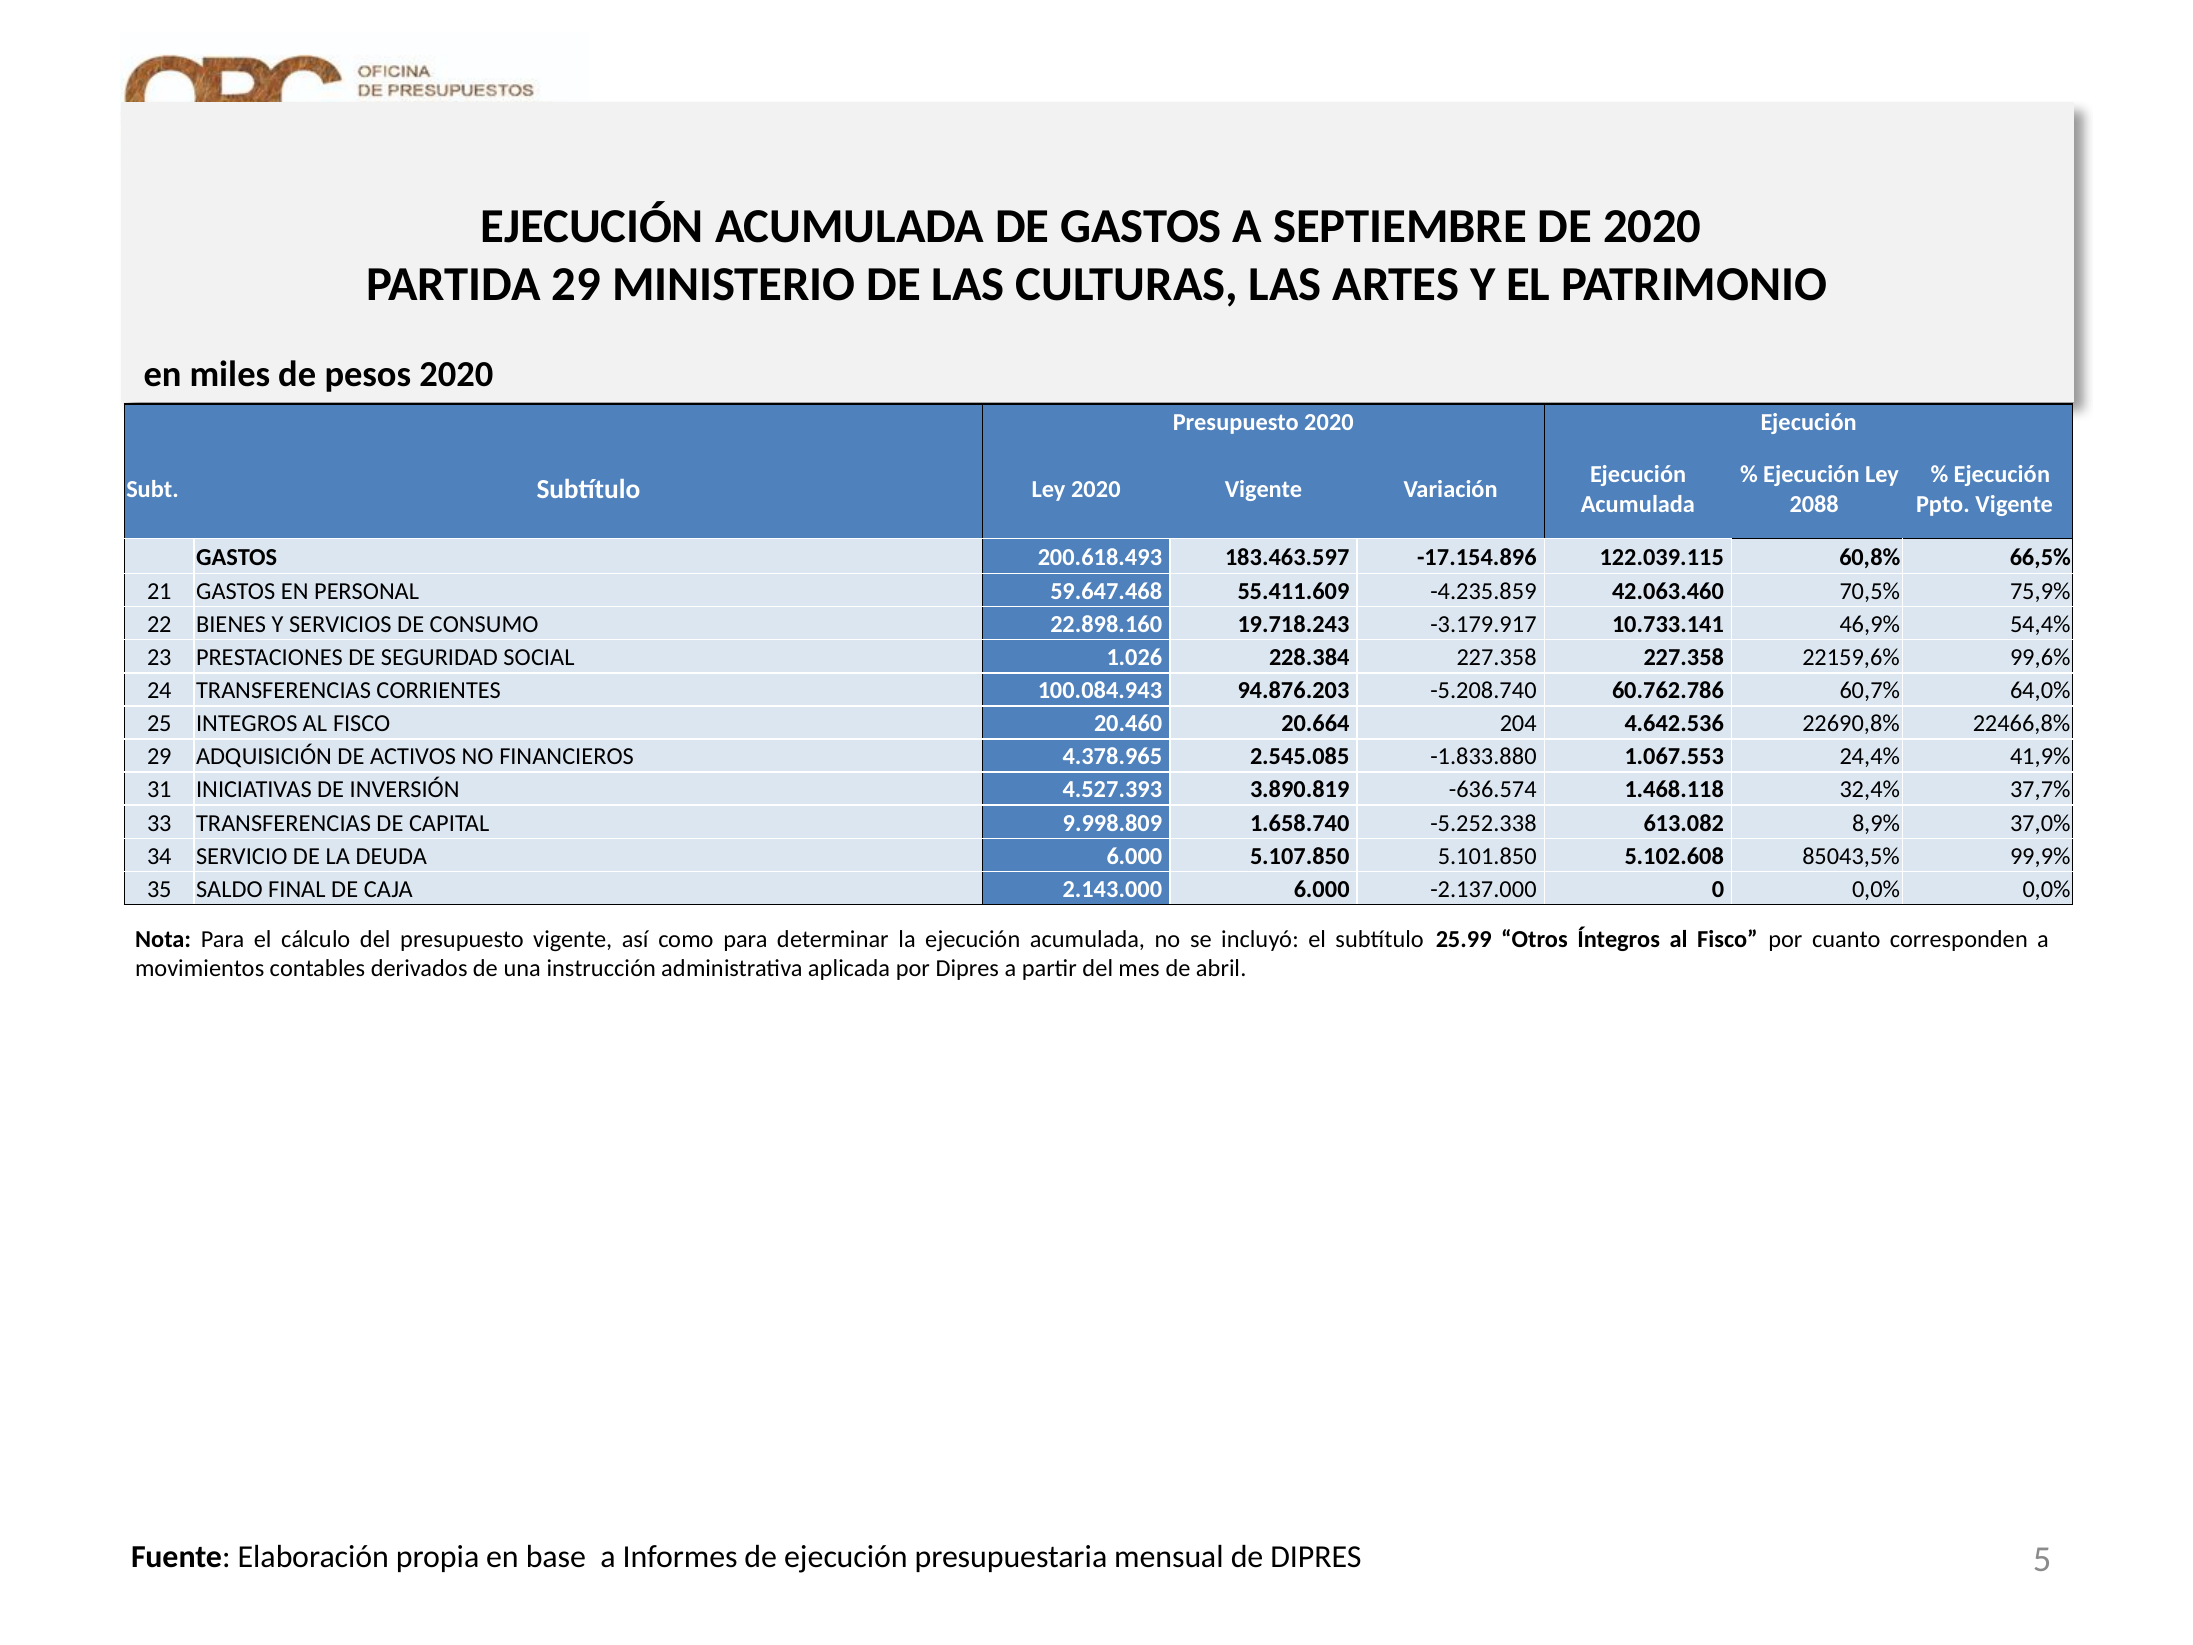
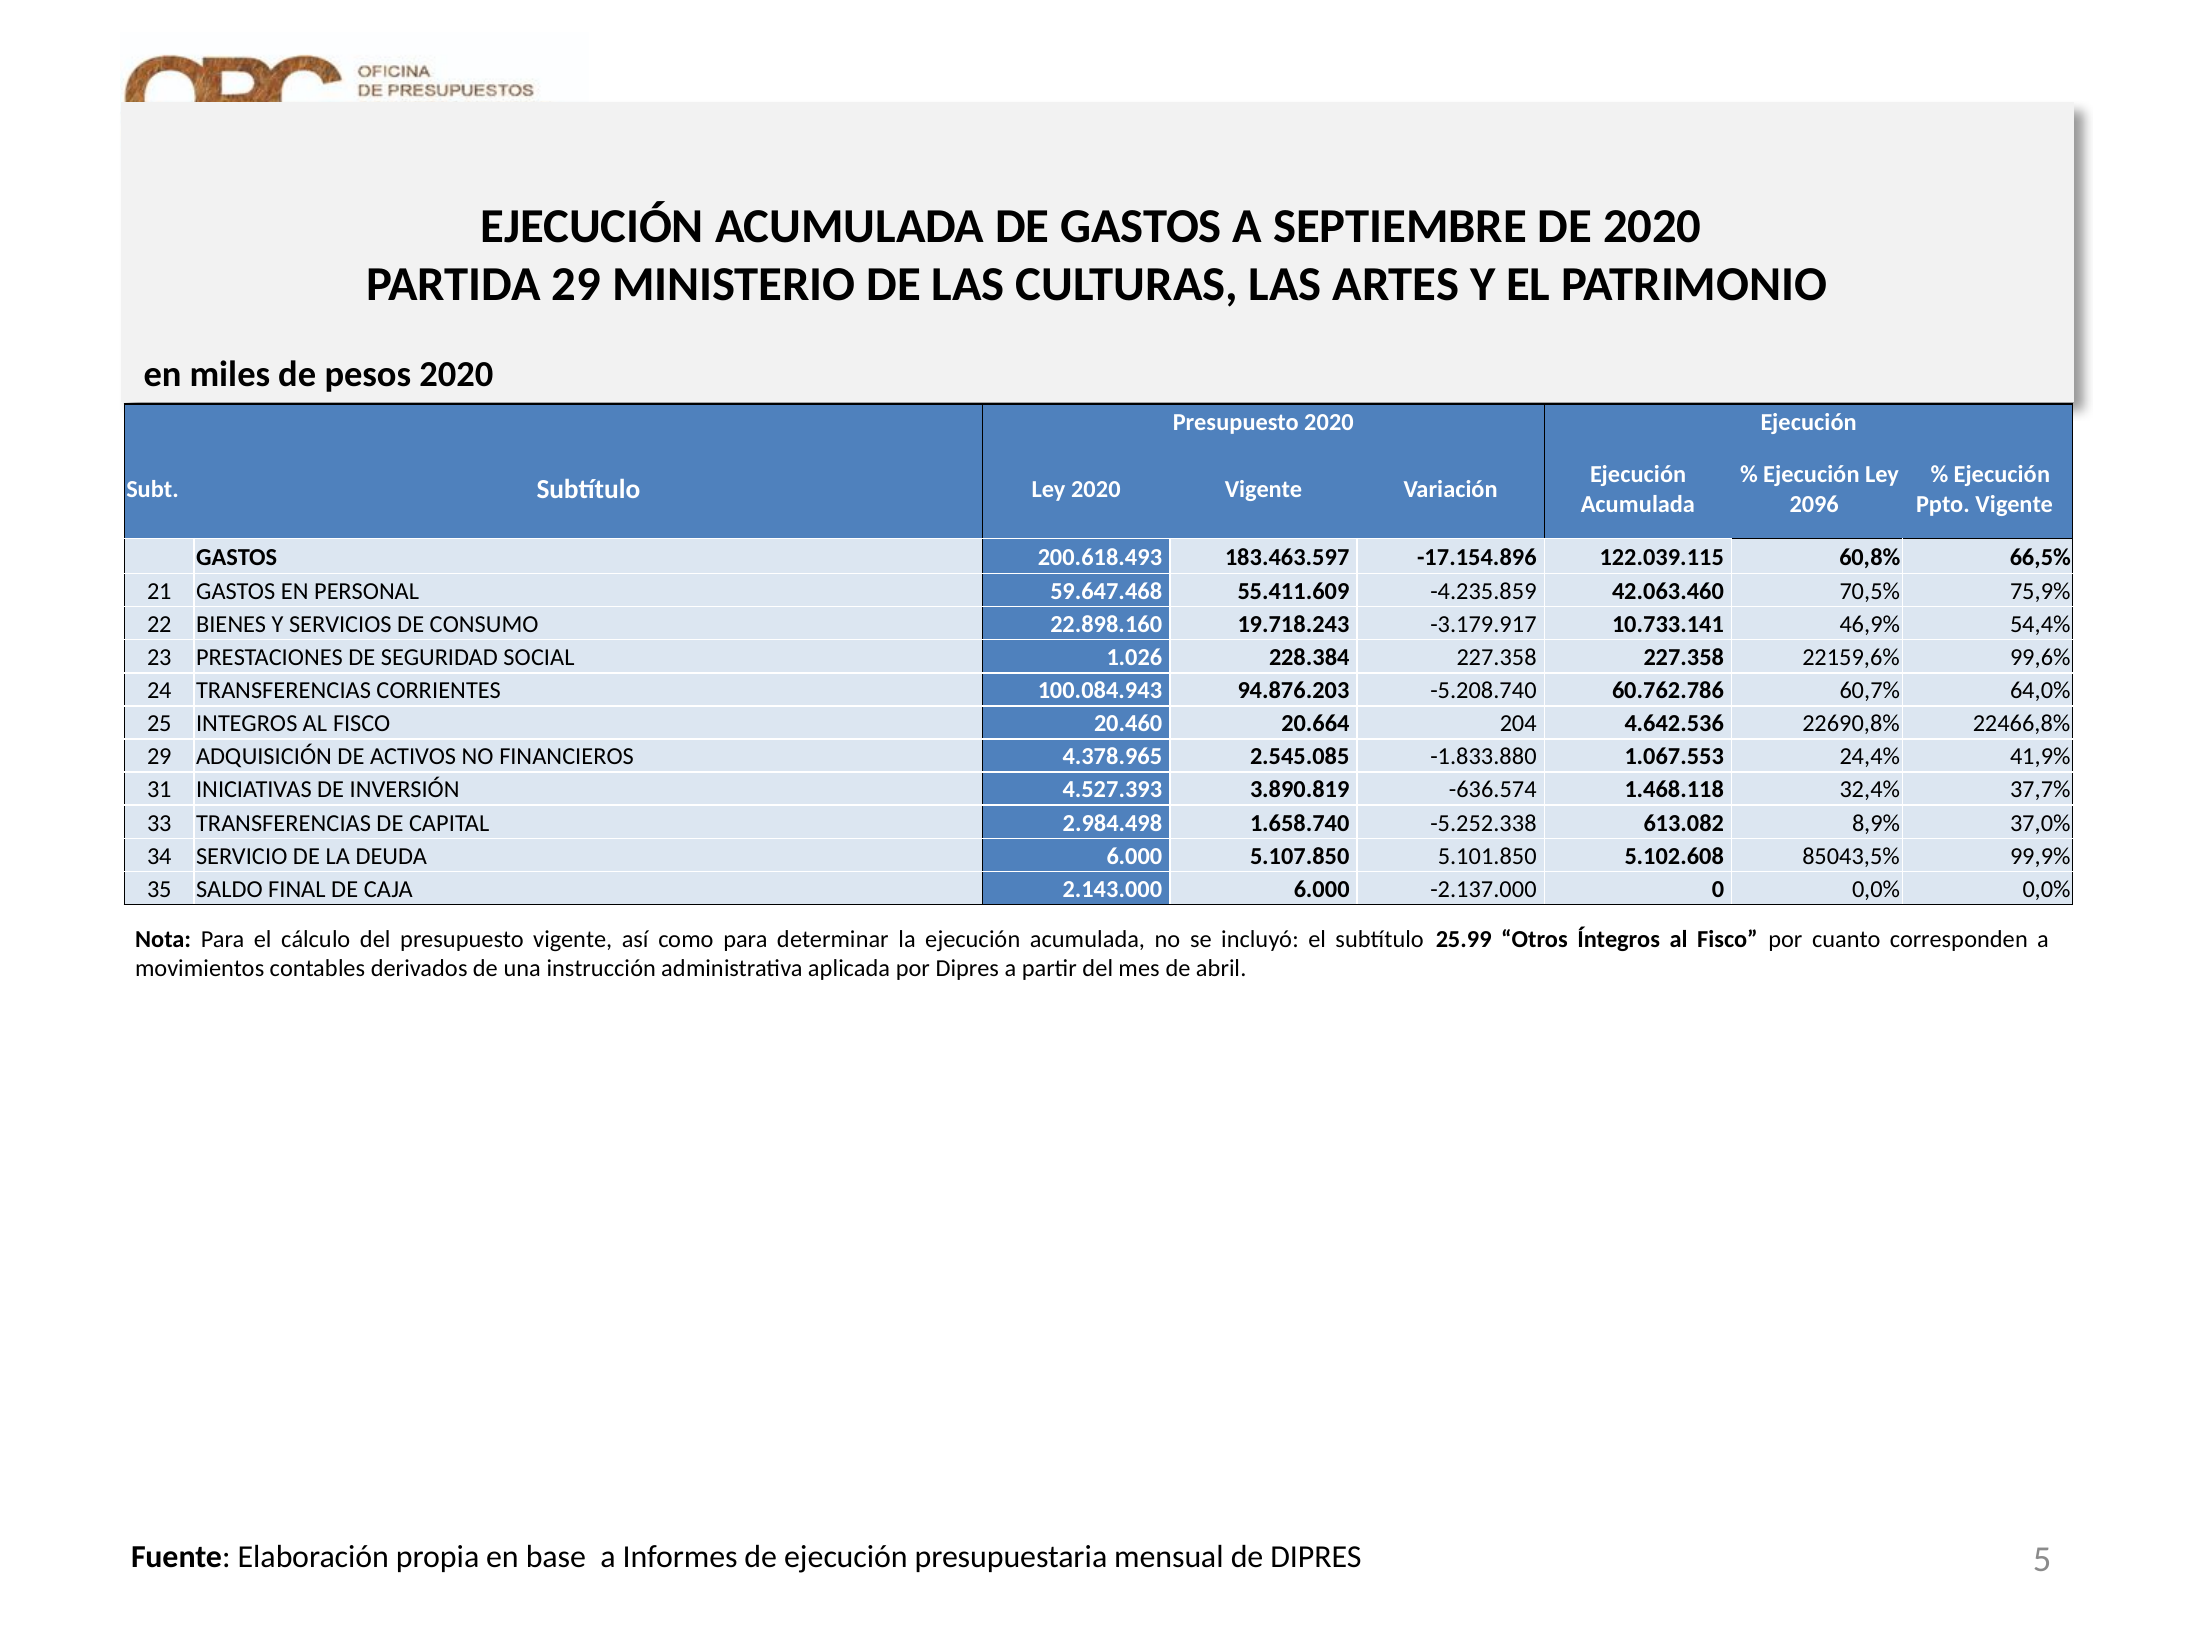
2088: 2088 -> 2096 (1814, 504)
9.998.809: 9.998.809 -> 2.984.498 (1112, 823)
